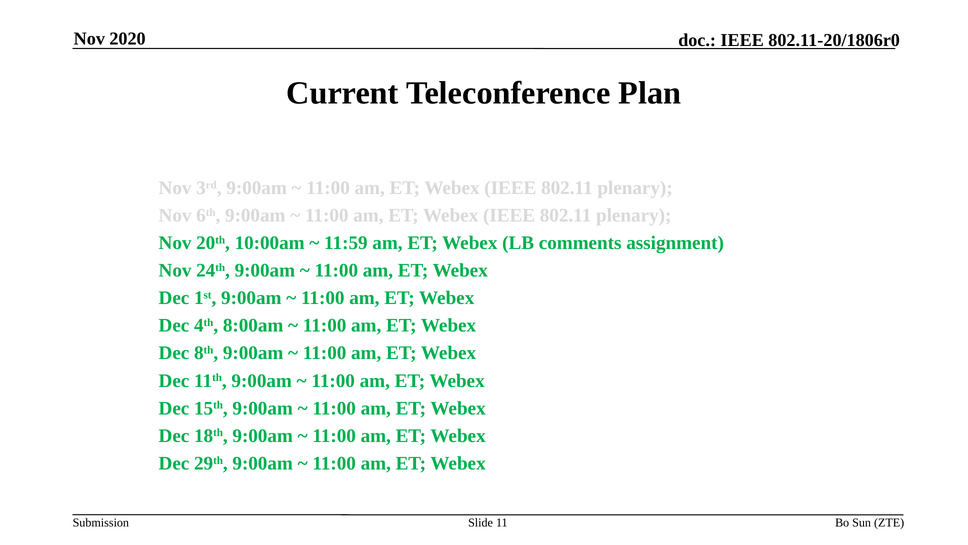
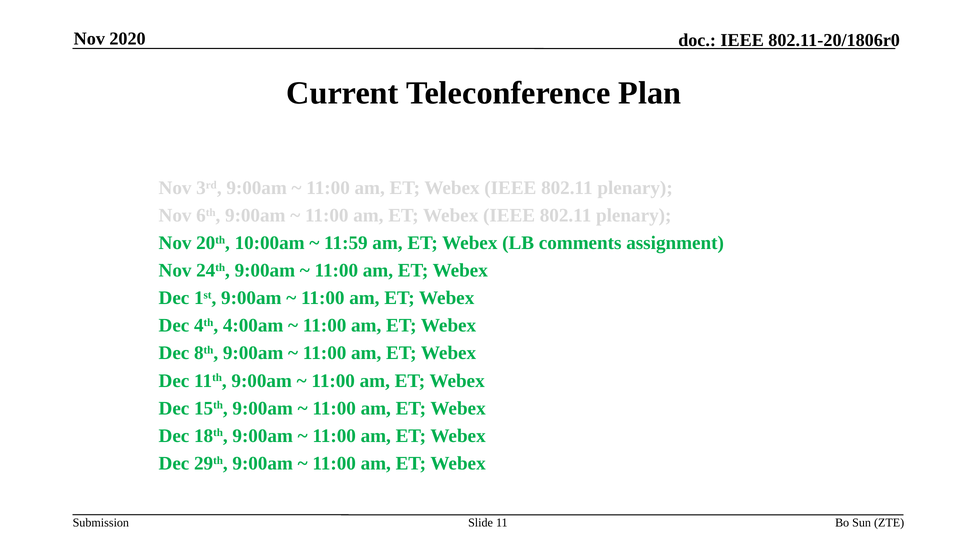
8:00am: 8:00am -> 4:00am (253, 325)
